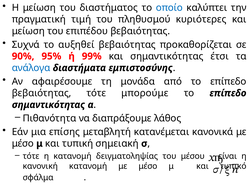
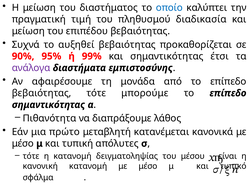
κυριότερες: κυριότερες -> διαδικασία (201, 19)
ανάλογα colour: blue -> purple (31, 68)
επίσης: επίσης -> πρώτο (64, 132)
σημειακή: σημειακή -> απόλυτες (117, 143)
